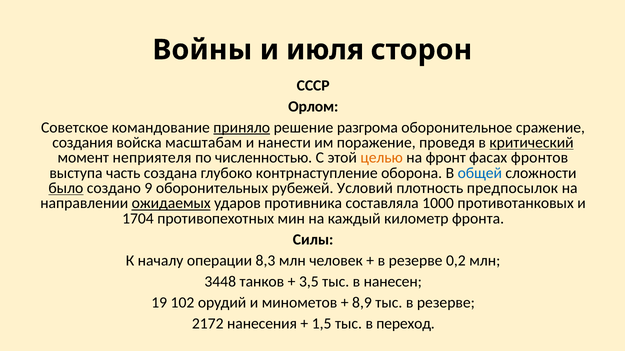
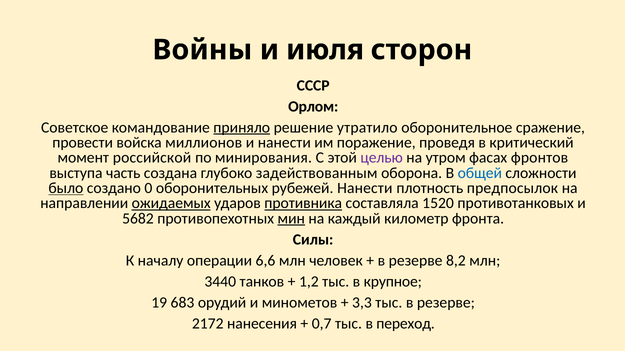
разгрома: разгрома -> утратило (367, 128)
создания: создания -> провести (83, 143)
масштабам: масштабам -> миллионов (204, 143)
критический underline: present -> none (532, 143)
неприятеля: неприятеля -> российской (152, 158)
численностью: численностью -> минирования (263, 158)
целью colour: orange -> purple (382, 158)
фронт: фронт -> утром (446, 158)
контрнаступление: контрнаступление -> задействованным (317, 173)
9: 9 -> 0 (148, 188)
рубежей Условий: Условий -> Нанести (365, 188)
противника underline: none -> present (303, 204)
1000: 1000 -> 1520 (438, 204)
1704: 1704 -> 5682 (138, 219)
мин underline: none -> present (291, 219)
8,3: 8,3 -> 6,6 (265, 261)
0,2: 0,2 -> 8,2 (456, 261)
3448: 3448 -> 3440 (220, 282)
3,5: 3,5 -> 1,2 (309, 282)
нанесен: нанесен -> крупное (393, 282)
102: 102 -> 683 (182, 303)
8,9: 8,9 -> 3,3 (362, 303)
1,5: 1,5 -> 0,7 (322, 324)
